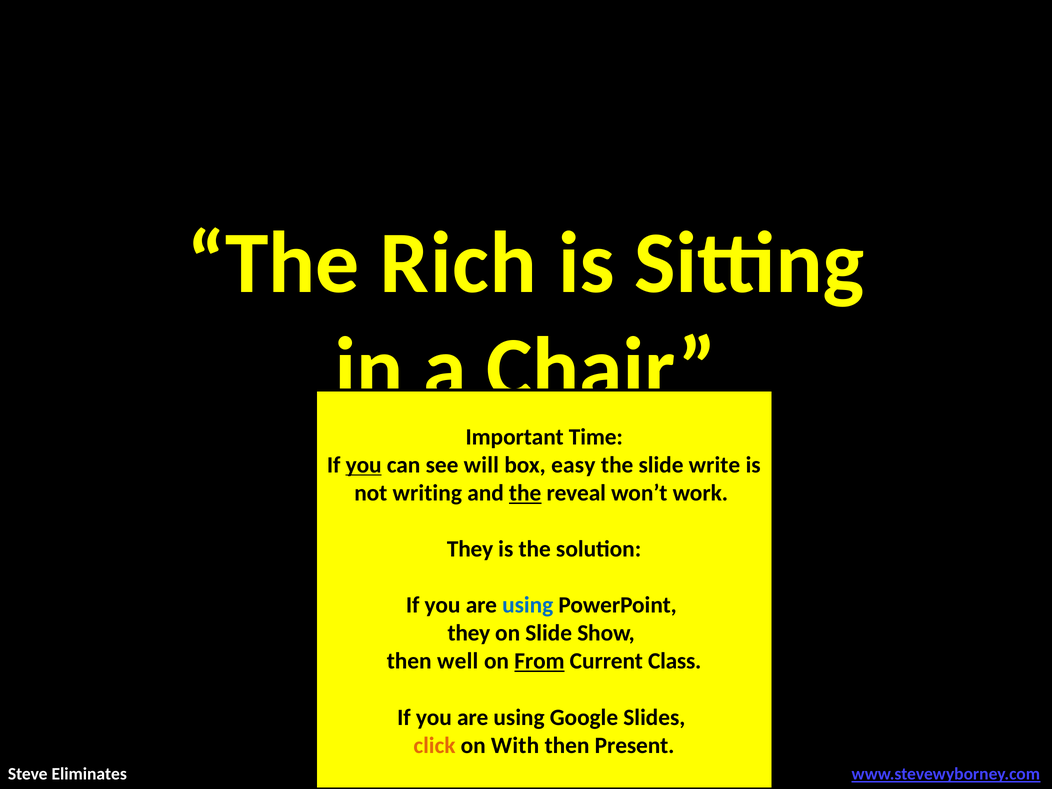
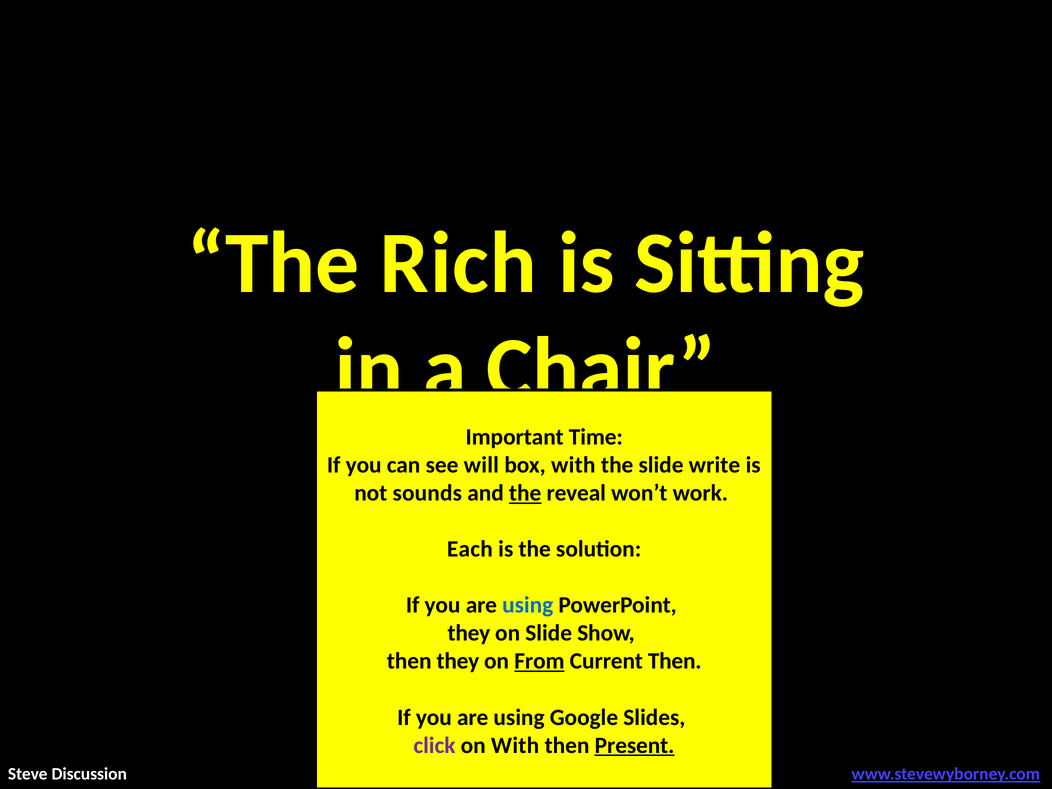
you underline: present -> none (364, 465)
box easy: easy -> with (573, 465)
writing: writing -> sounds (427, 493)
They: They -> Each (470, 549)
then well: well -> they (458, 661)
Current Class: Class -> Then (675, 661)
click colour: orange -> purple (434, 745)
Present underline: none -> present (635, 745)
Eliminates: Eliminates -> Discussion (89, 774)
